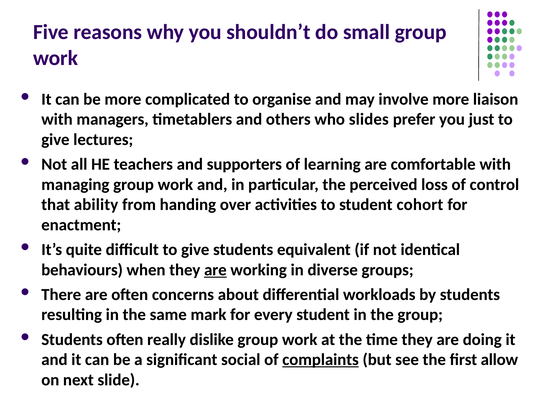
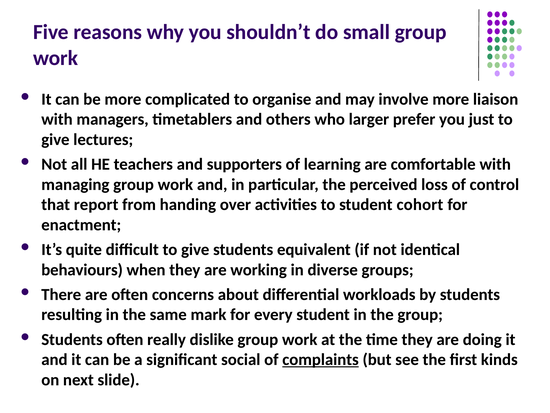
slides: slides -> larger (369, 119)
ability: ability -> report (96, 204)
are underline: present -> none (215, 269)
allow: allow -> kinds (499, 359)
